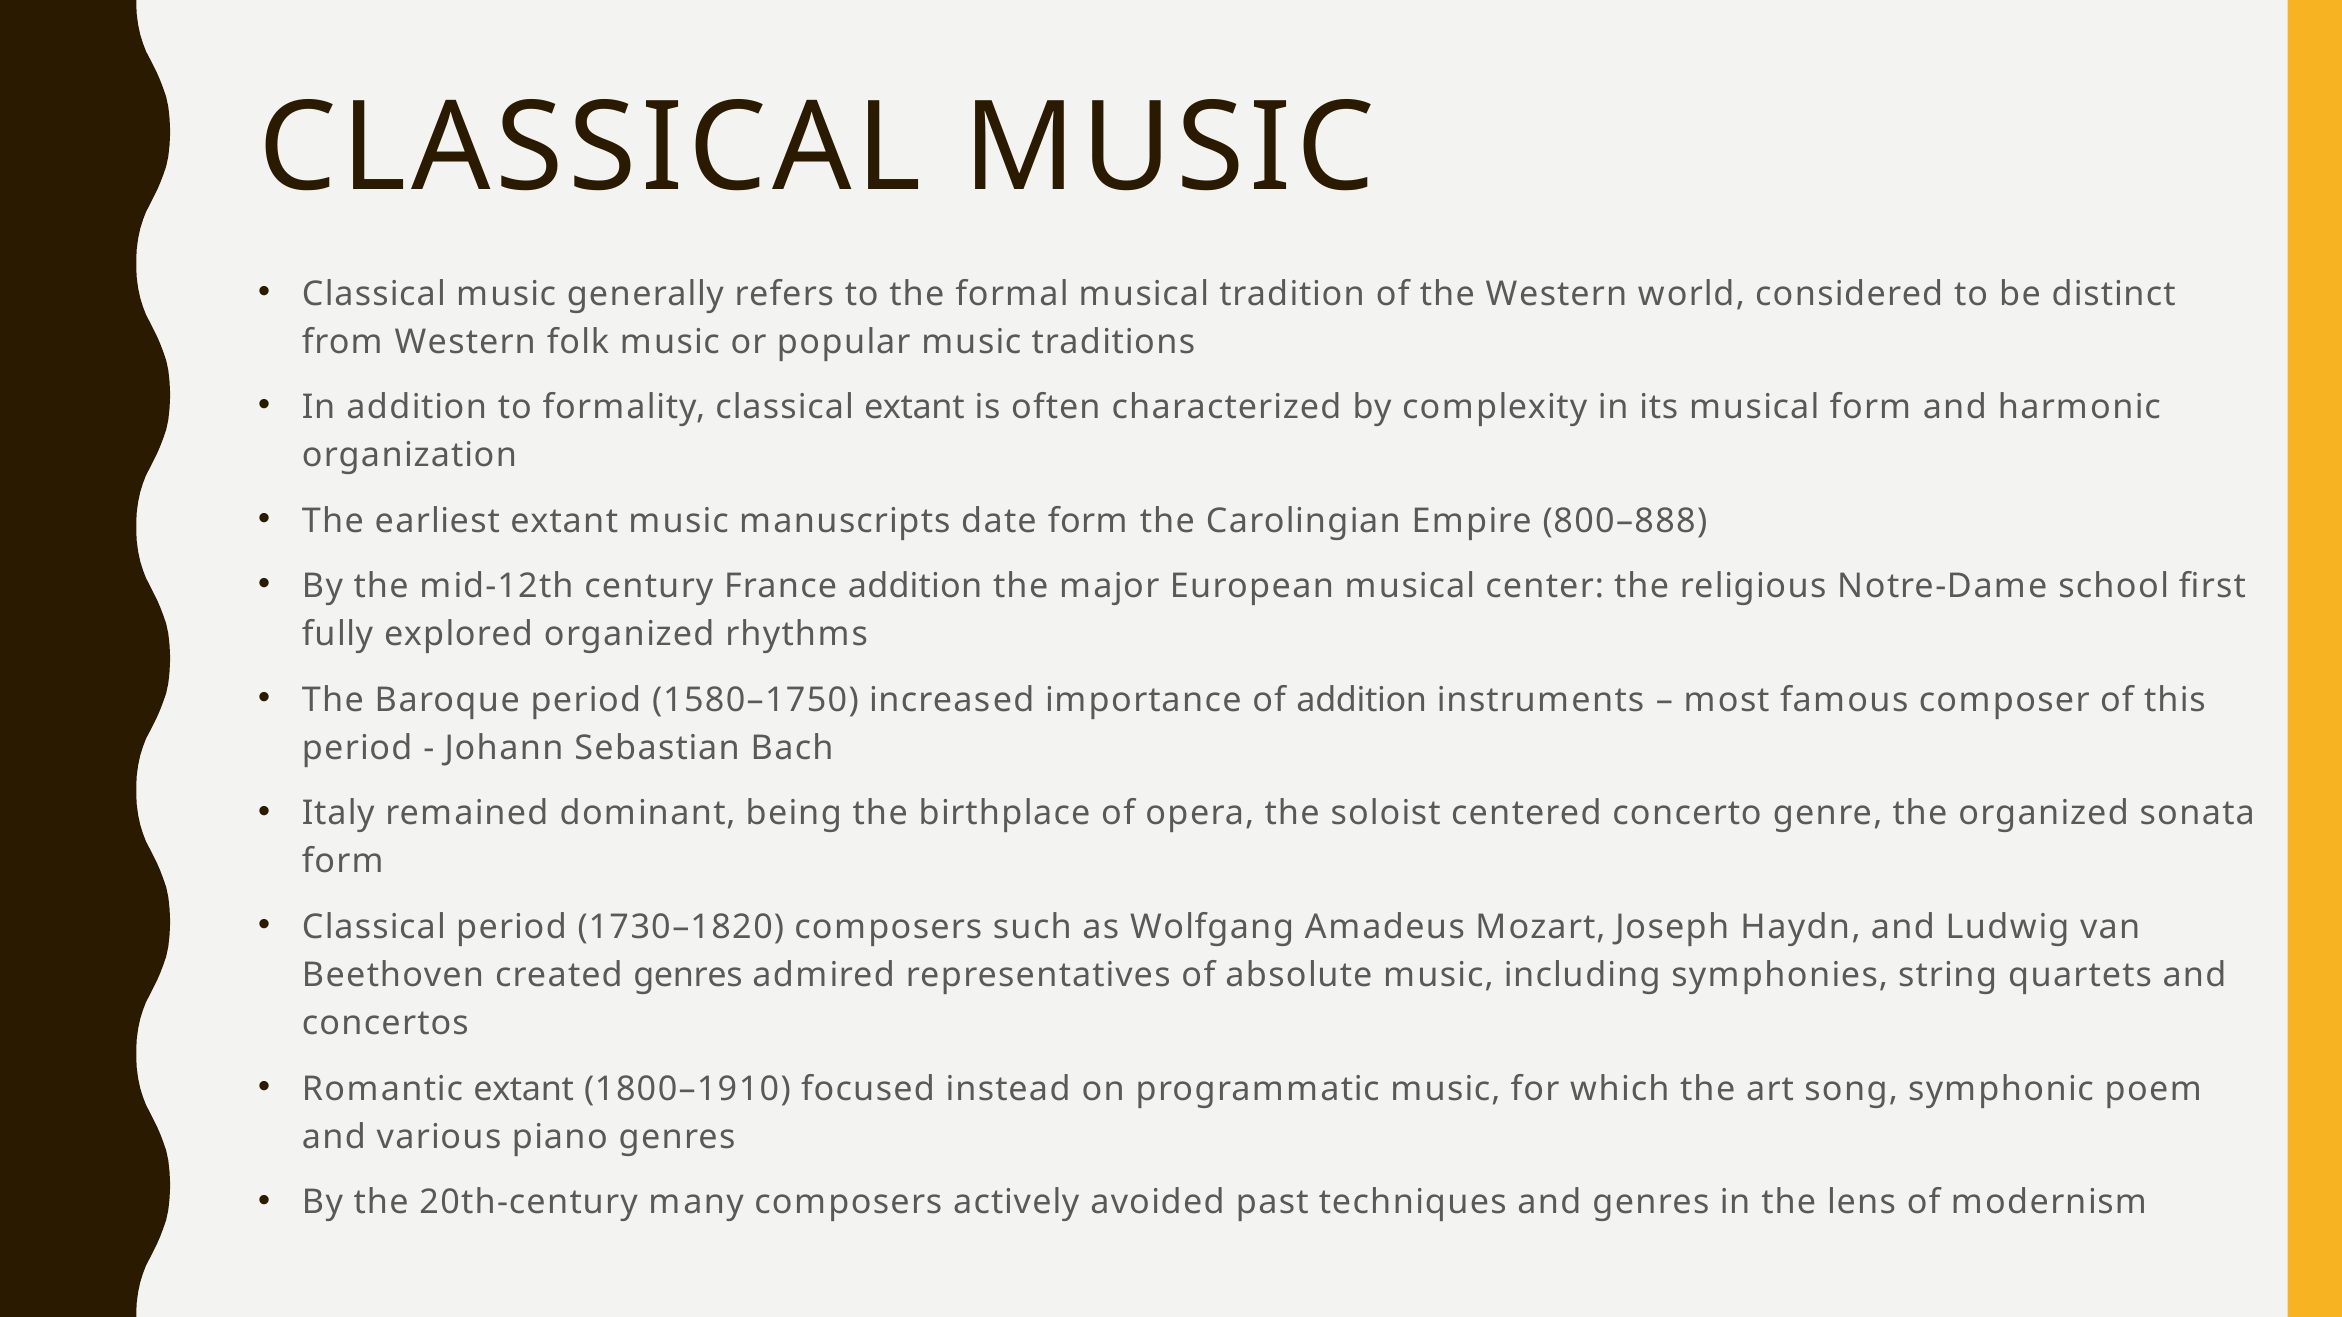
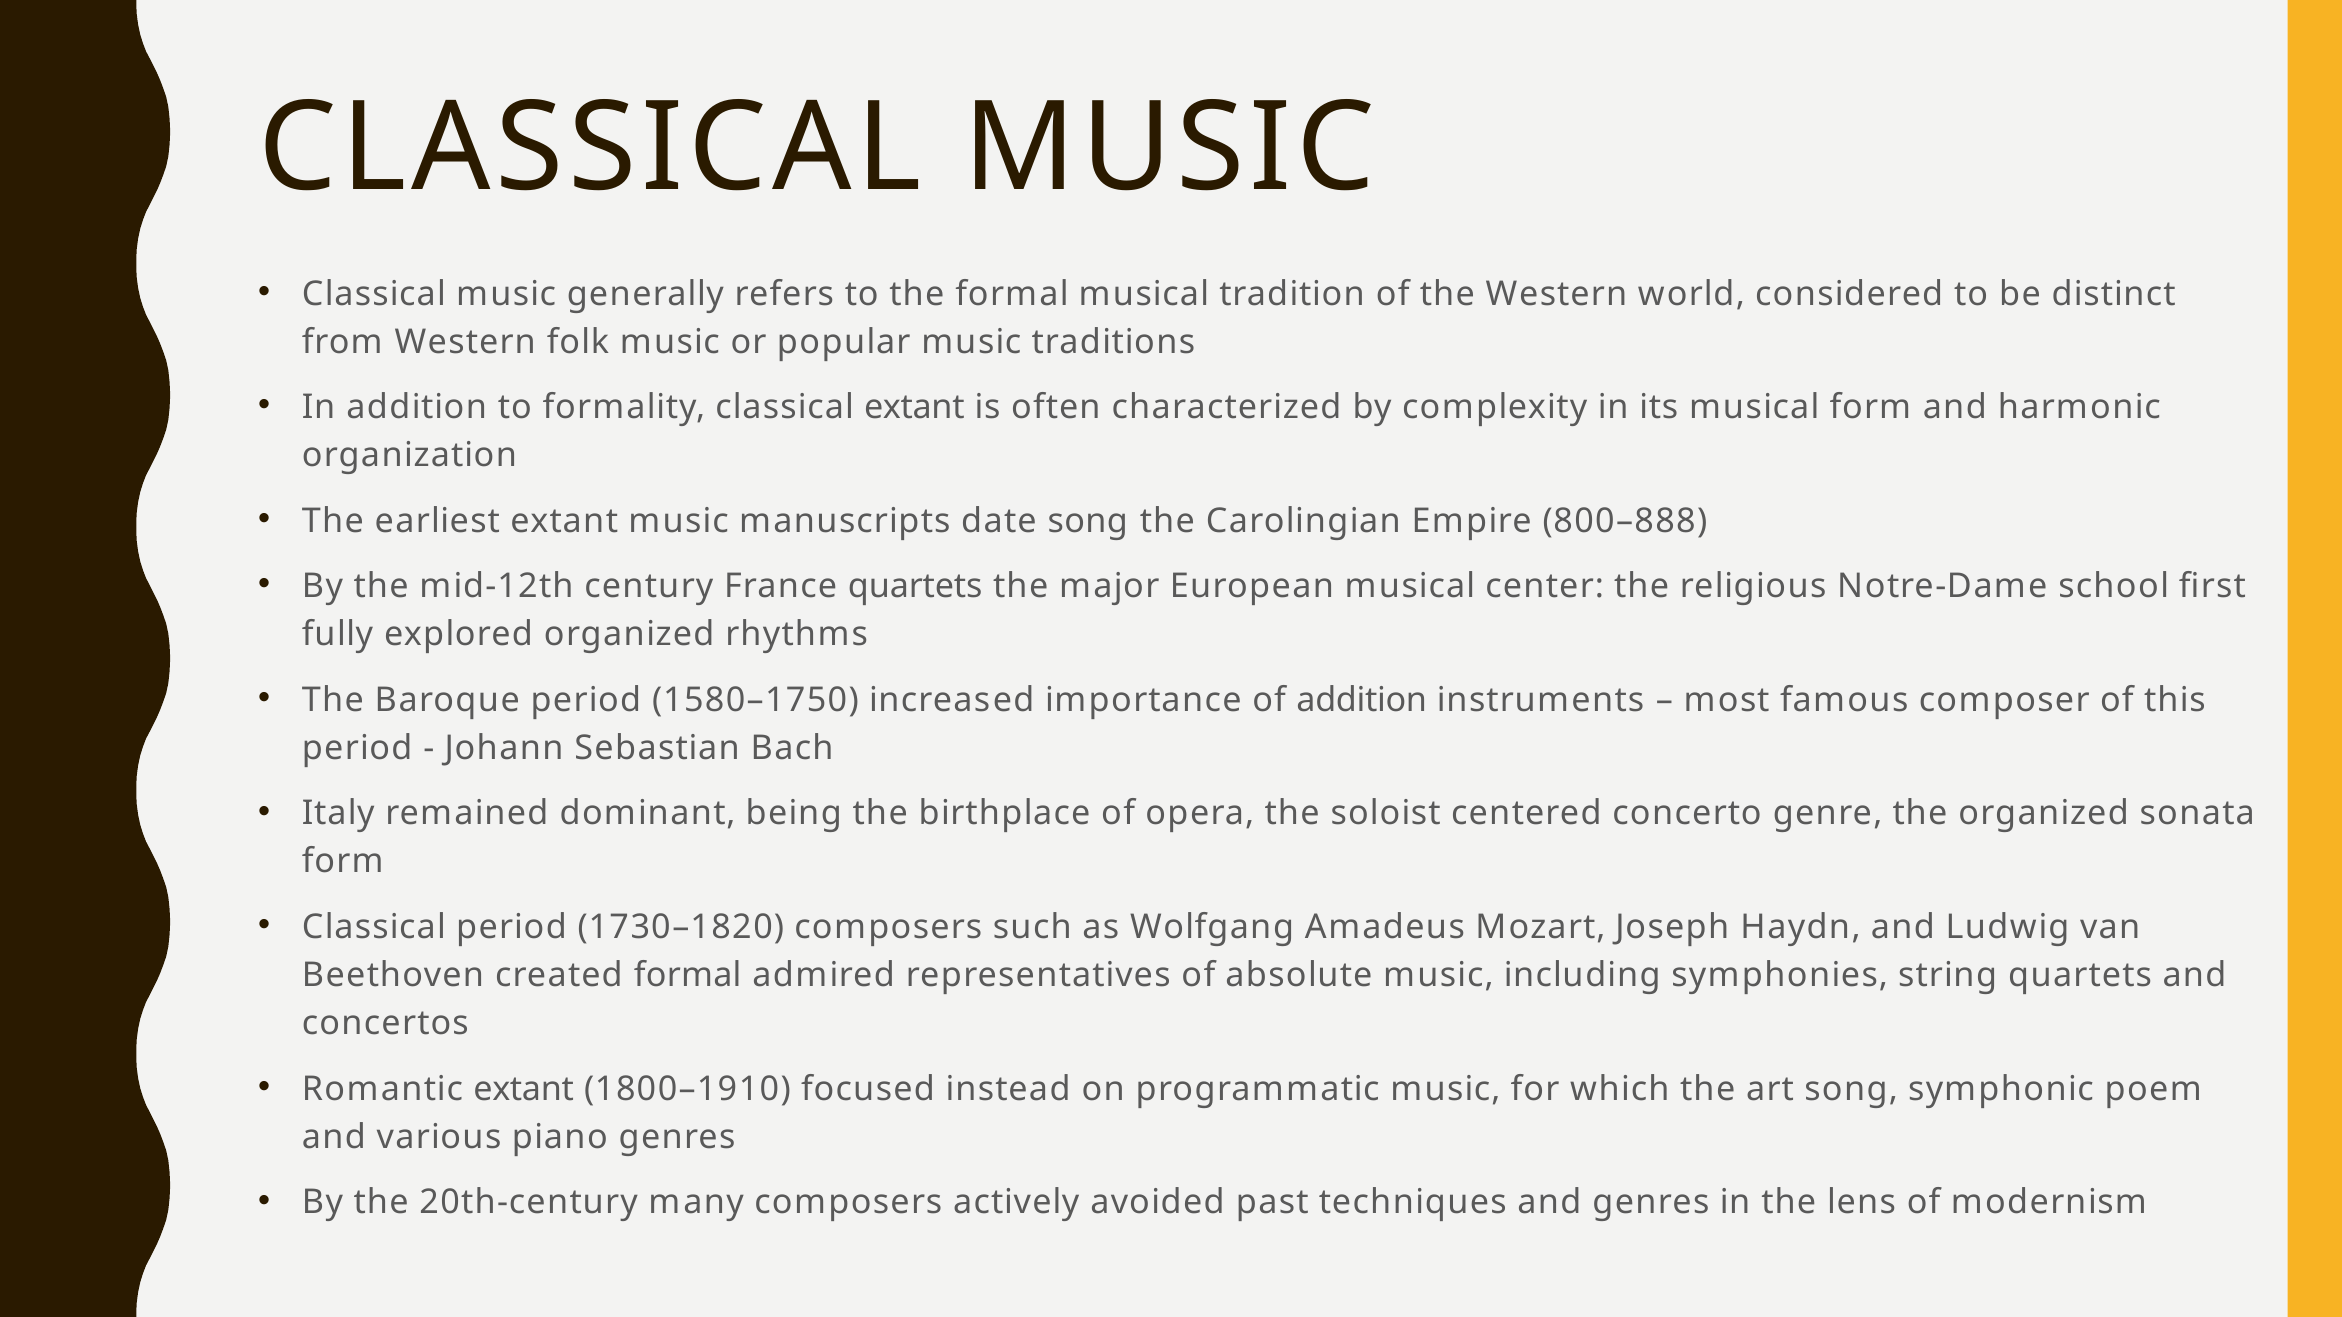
date form: form -> song (1088, 521)
France addition: addition -> quartets (915, 586)
created genres: genres -> formal (688, 976)
